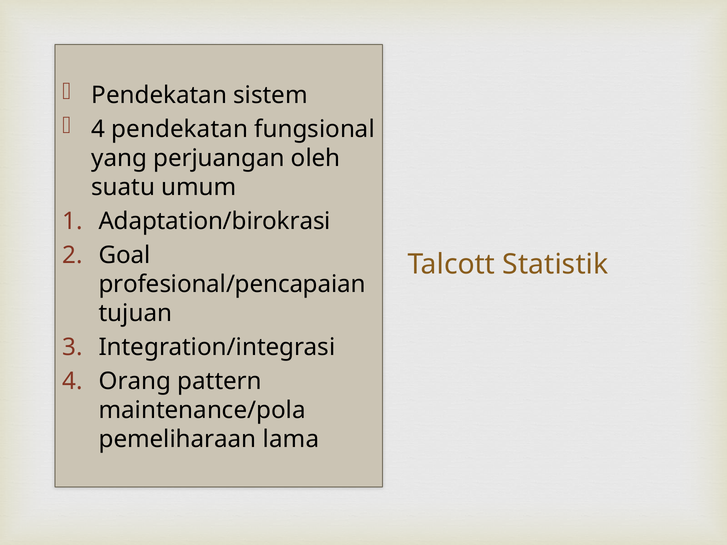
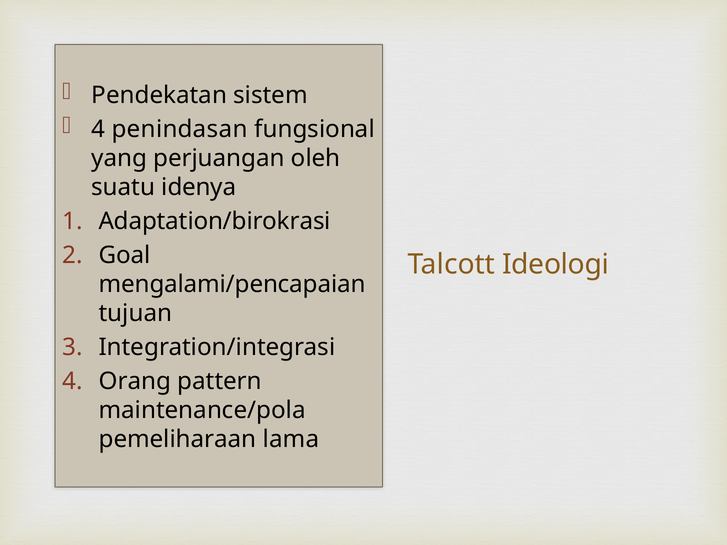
4 pendekatan: pendekatan -> penindasan (180, 129)
umum: umum -> idenya (199, 187)
Statistik: Statistik -> Ideologi (556, 265)
profesional/pencapaian: profesional/pencapaian -> mengalami/pencapaian (232, 284)
